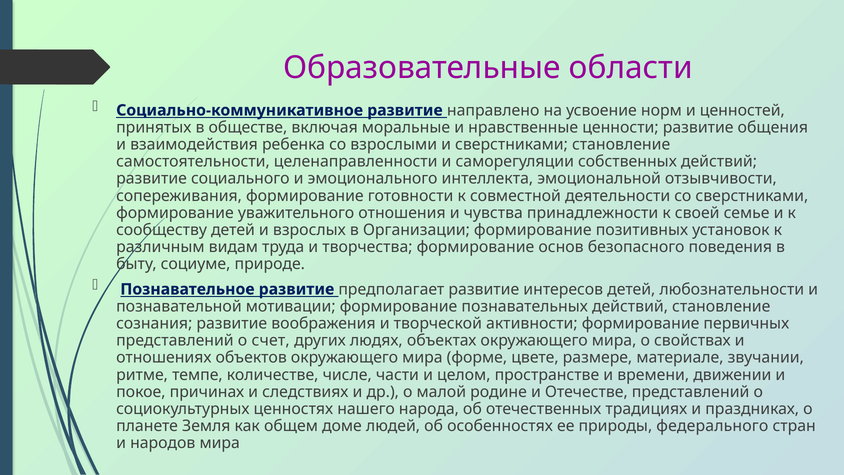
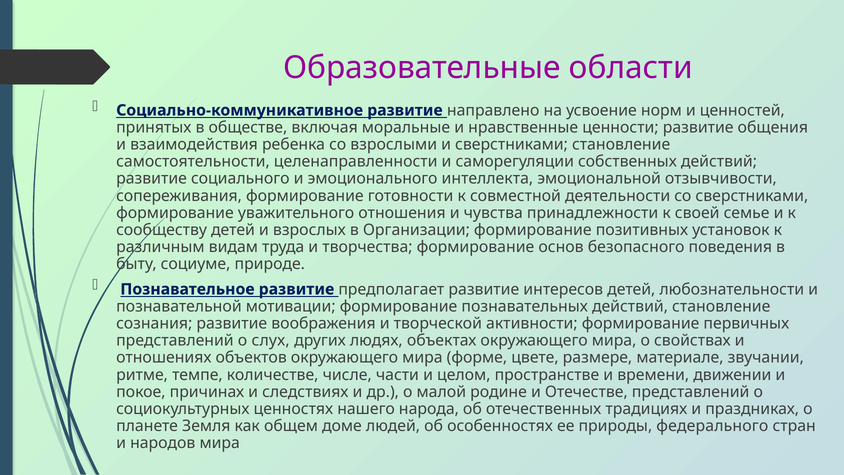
счет: счет -> слух (271, 340)
